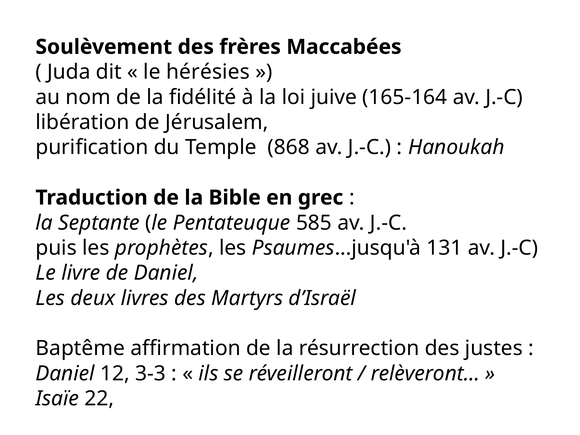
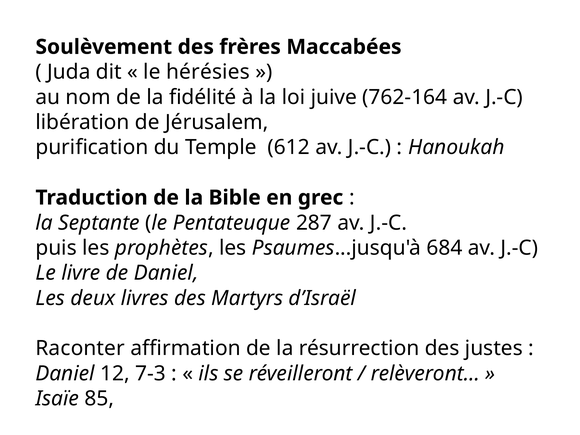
165-164: 165-164 -> 762-164 (405, 97)
868: 868 -> 612 (289, 147)
585: 585 -> 287 (314, 223)
131: 131 -> 684 (444, 248)
Baptême: Baptême -> Raconter (80, 348)
3-3: 3-3 -> 7-3 (151, 373)
22: 22 -> 85 (99, 399)
